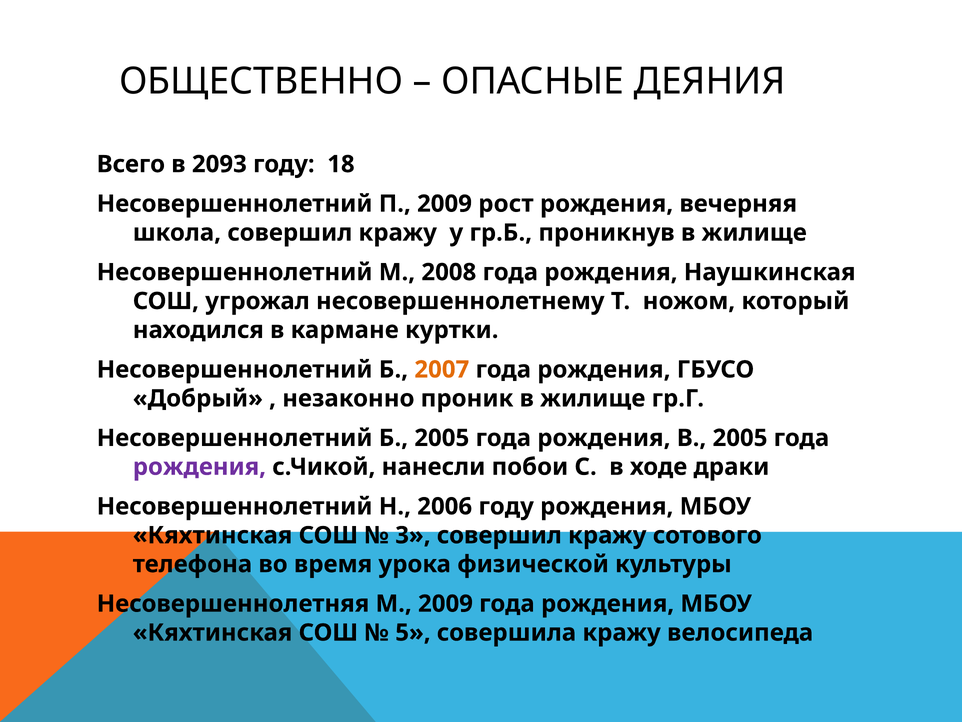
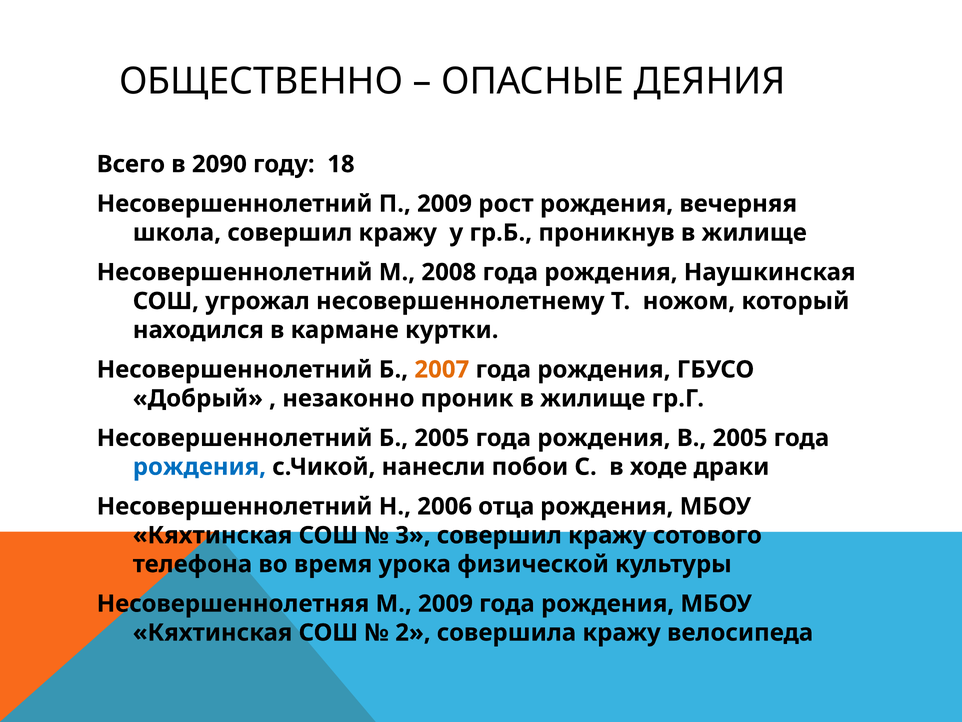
2093: 2093 -> 2090 (219, 164)
рождения colour: purple -> blue (199, 467)
2006 году: году -> отца (506, 506)
5: 5 -> 2 (413, 632)
